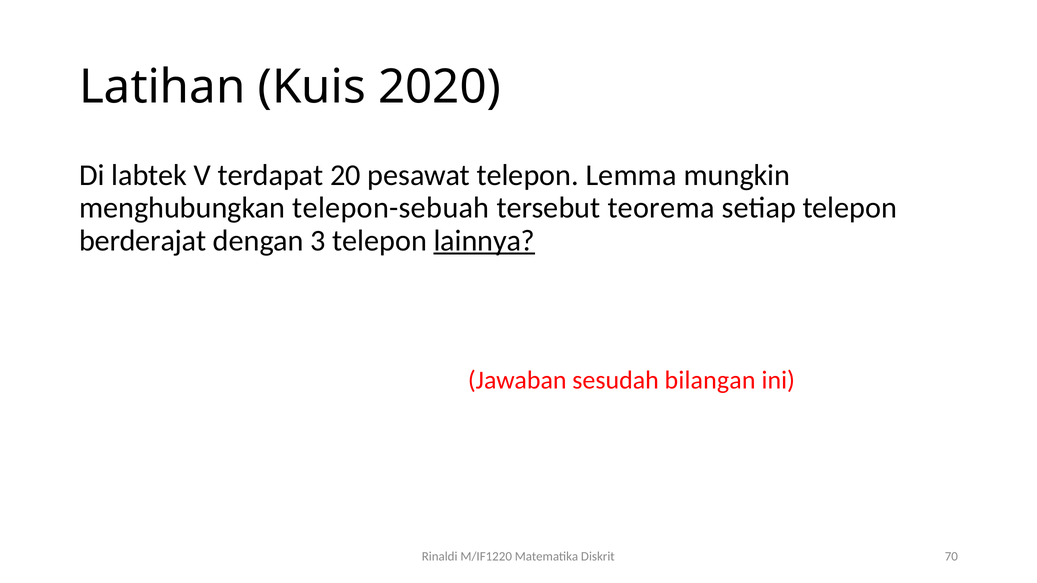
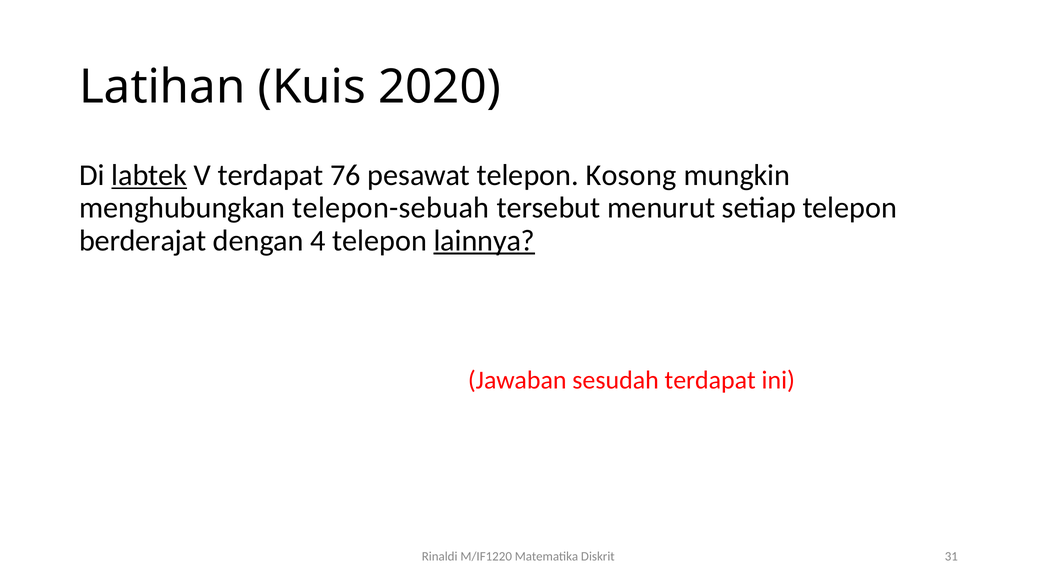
labtek underline: none -> present (149, 175)
20: 20 -> 76 (345, 175)
Lemma: Lemma -> Kosong (631, 175)
teorema: teorema -> menurut (661, 208)
3: 3 -> 4 (318, 241)
sesudah bilangan: bilangan -> terdapat (710, 381)
70: 70 -> 31 (951, 557)
